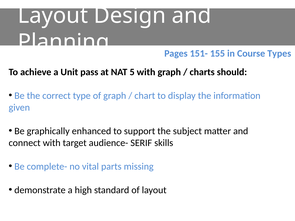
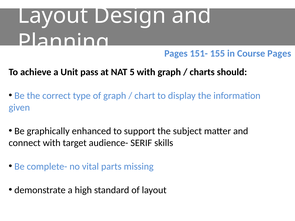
Course Types: Types -> Pages (279, 54)
